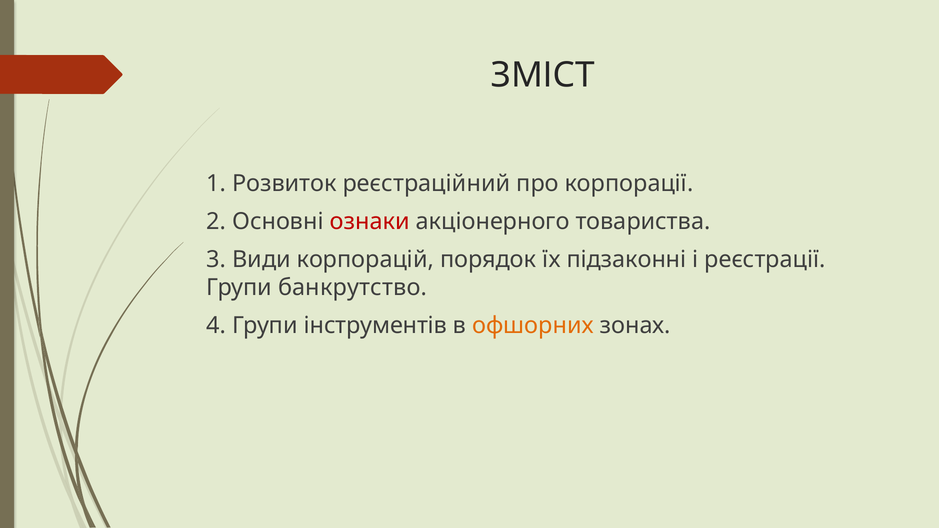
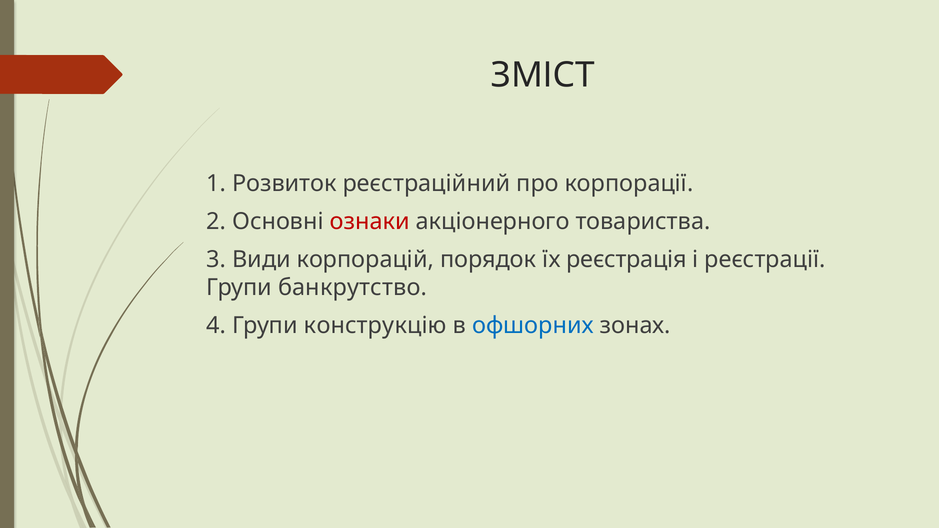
підзаконні: підзаконні -> реєстрація (627, 260)
інструментів: інструментів -> конструкцію (375, 326)
офшорних colour: orange -> blue (533, 326)
